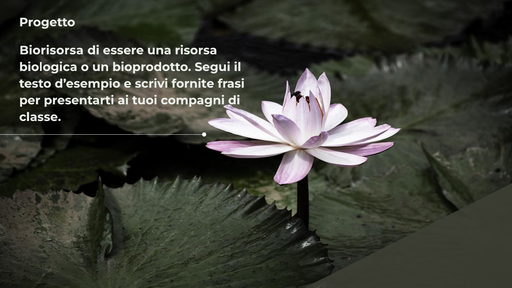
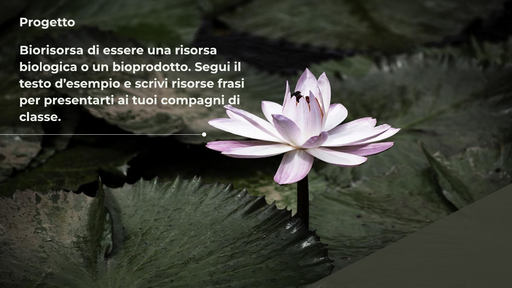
fornite: fornite -> risorse (193, 84)
